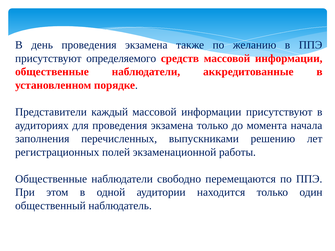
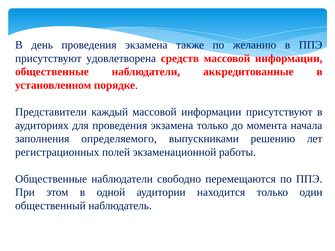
определяемого: определяемого -> удовлетворена (121, 58)
перечисленных: перечисленных -> определяемого (119, 139)
